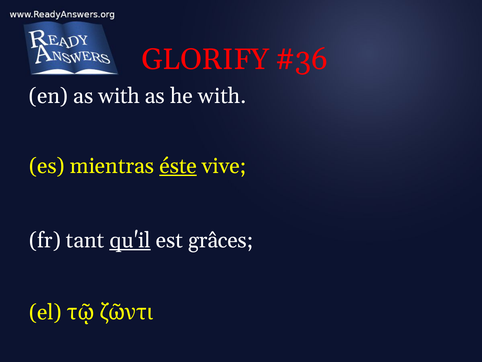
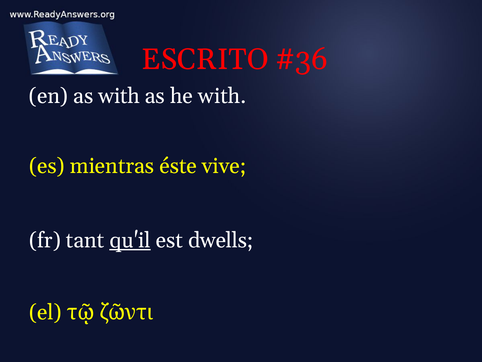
GLORIFY: GLORIFY -> ESCRITO (205, 60)
éste underline: present -> none (178, 166)
grâces: grâces -> dwells (221, 240)
